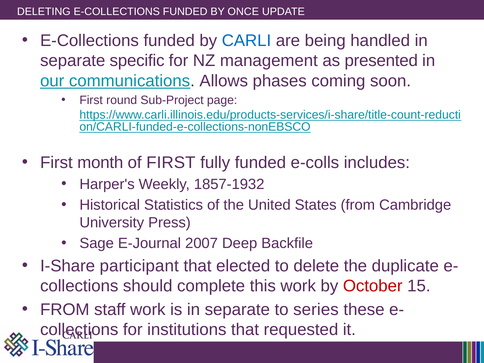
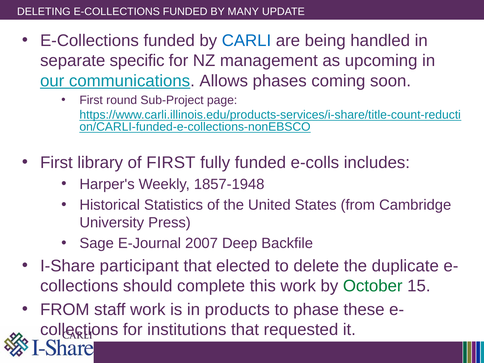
ONCE: ONCE -> MANY (243, 12)
presented: presented -> upcoming (381, 61)
month: month -> library (100, 162)
1857-1932: 1857-1932 -> 1857-1948 (229, 184)
October colour: red -> green (373, 286)
is in separate: separate -> products (237, 309)
series: series -> phase (316, 309)
